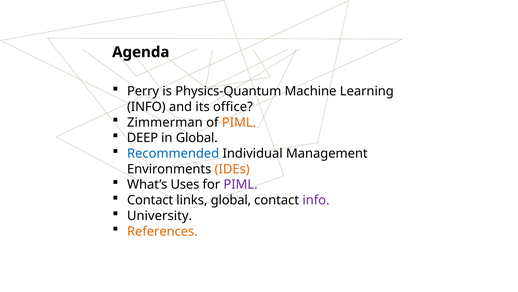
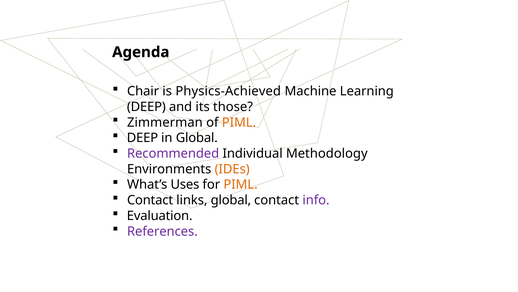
Perry: Perry -> Chair (143, 91)
Physics-Quantum: Physics-Quantum -> Physics-Achieved (228, 91)
INFO: INFO -> DEEP (146, 107)
office: office -> those (233, 107)
Recommended colour: blue -> purple (173, 153)
Management: Management -> Methodology (327, 153)
PIML colour: purple -> orange (241, 184)
University: University -> Evaluation (160, 215)
References colour: orange -> purple (162, 231)
